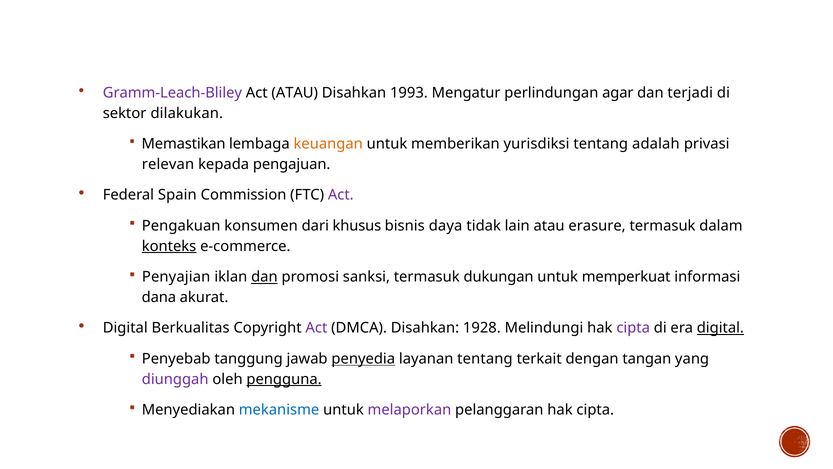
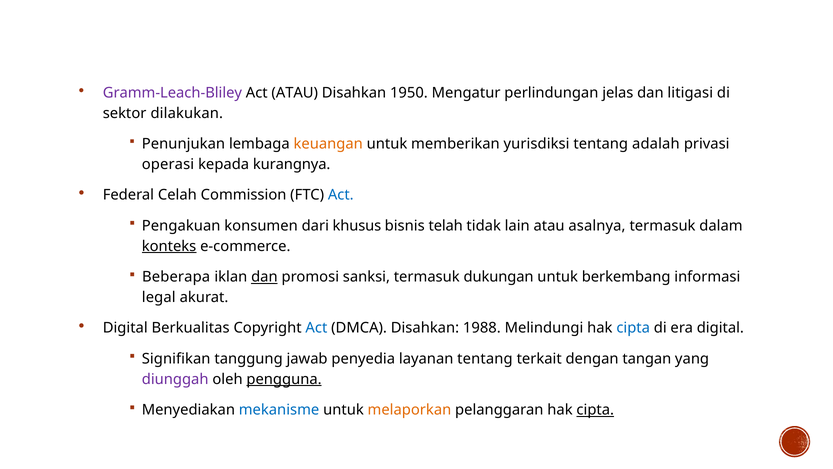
1993: 1993 -> 1950 (409, 93)
agar: agar -> jelas (618, 93)
terjadi: terjadi -> litigasi (690, 93)
Memastikan: Memastikan -> Penunjukan (183, 144)
relevan: relevan -> operasi (168, 164)
pengajuan: pengajuan -> kurangnya (292, 164)
Spain: Spain -> Celah (177, 195)
Act colour: purple -> blue (341, 195)
daya: daya -> telah (446, 226)
erasure: erasure -> asalnya (597, 226)
Penyajian: Penyajian -> Beberapa (176, 277)
memperkuat: memperkuat -> berkembang (626, 277)
dana: dana -> legal (159, 297)
Act colour: purple -> blue (316, 328)
1928: 1928 -> 1988 (482, 328)
cipta colour: purple -> blue (633, 328)
digital underline: present -> none (720, 328)
Penyebab: Penyebab -> Signifikan (176, 359)
penyedia underline: present -> none (363, 359)
melaporkan colour: purple -> orange (409, 410)
cipta underline: none -> present (595, 410)
